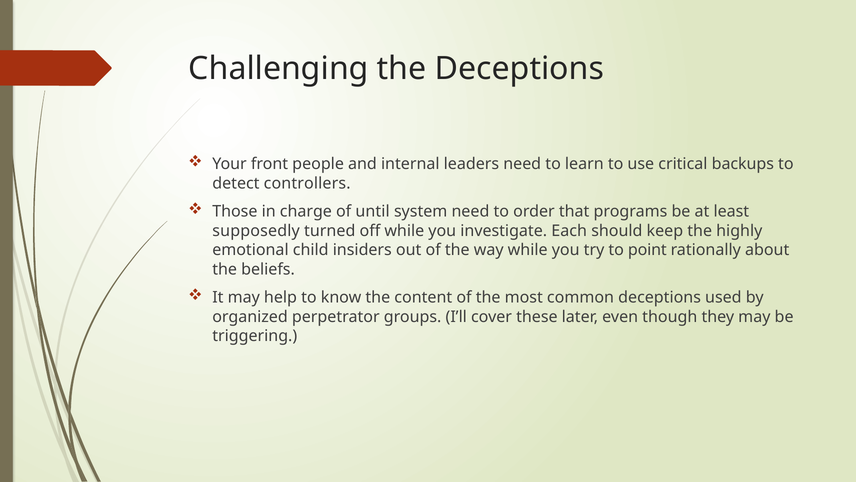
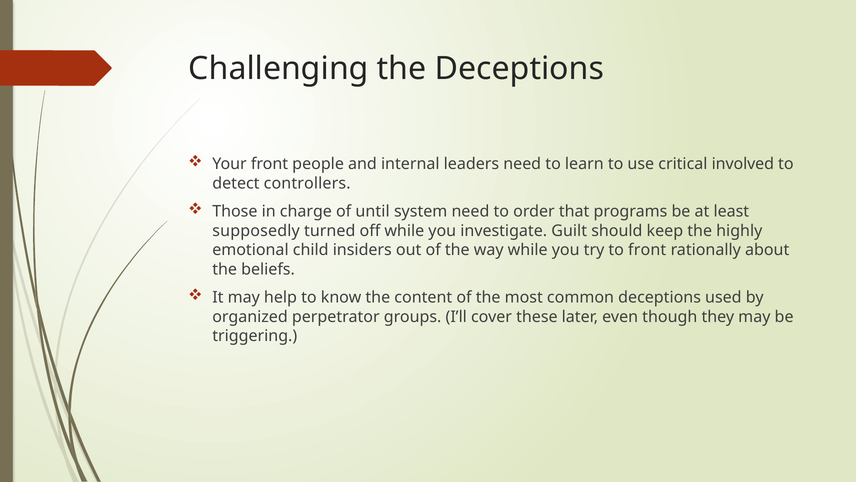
backups: backups -> involved (743, 164)
Each: Each -> Guilt (569, 230)
to point: point -> front (647, 250)
